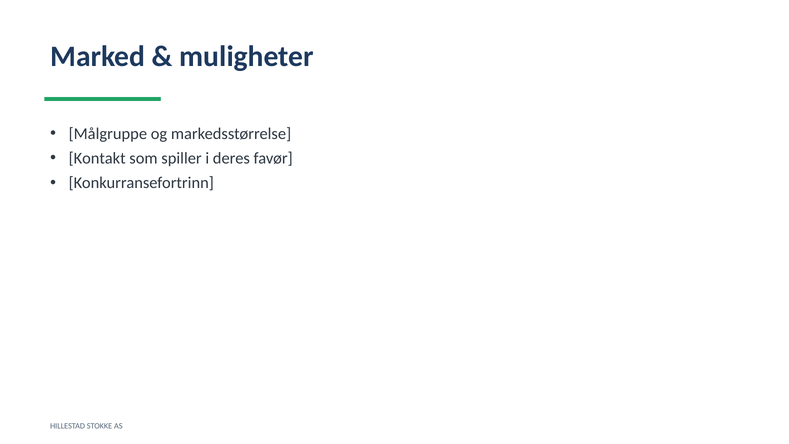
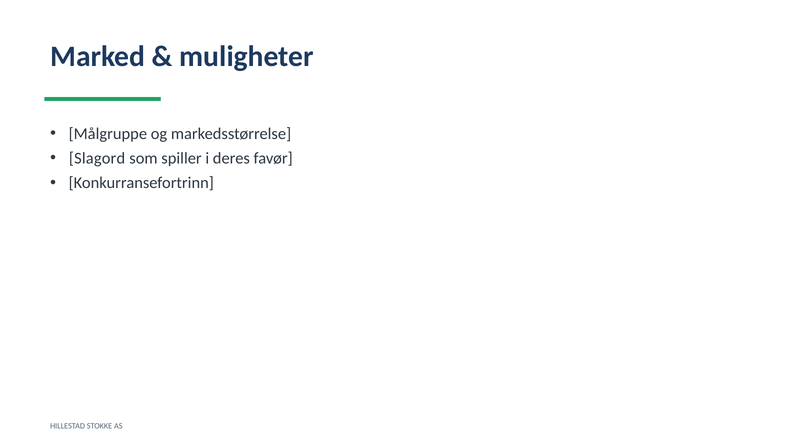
Kontakt: Kontakt -> Slagord (97, 158)
